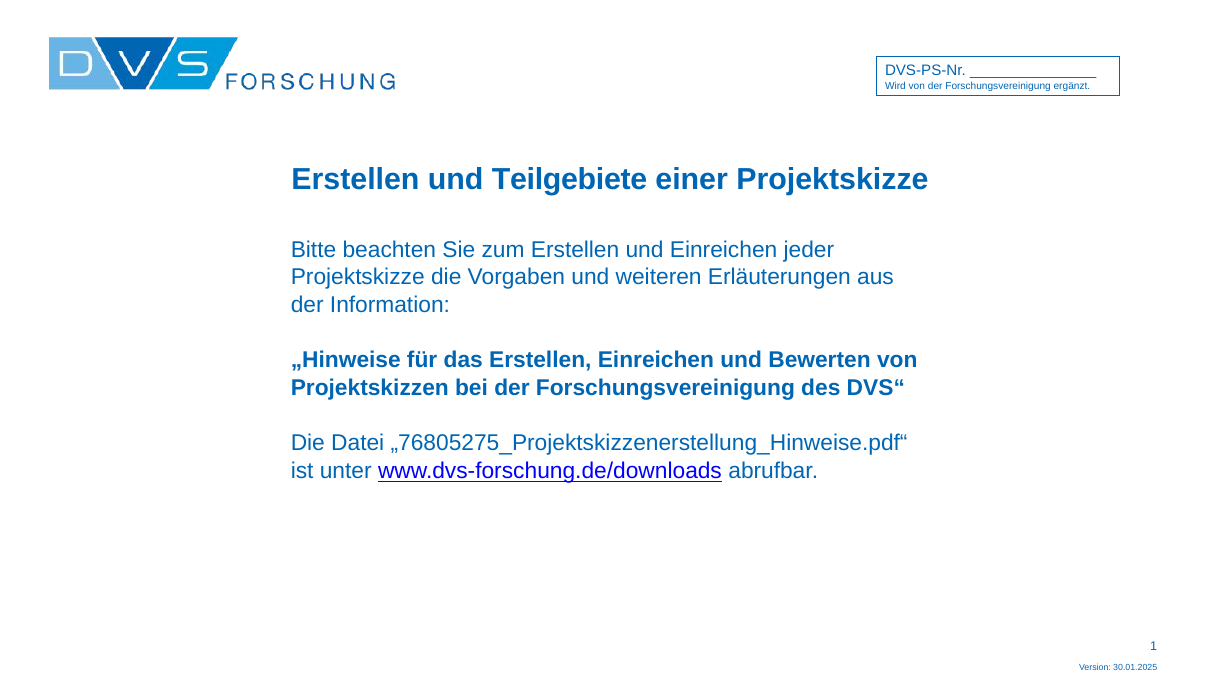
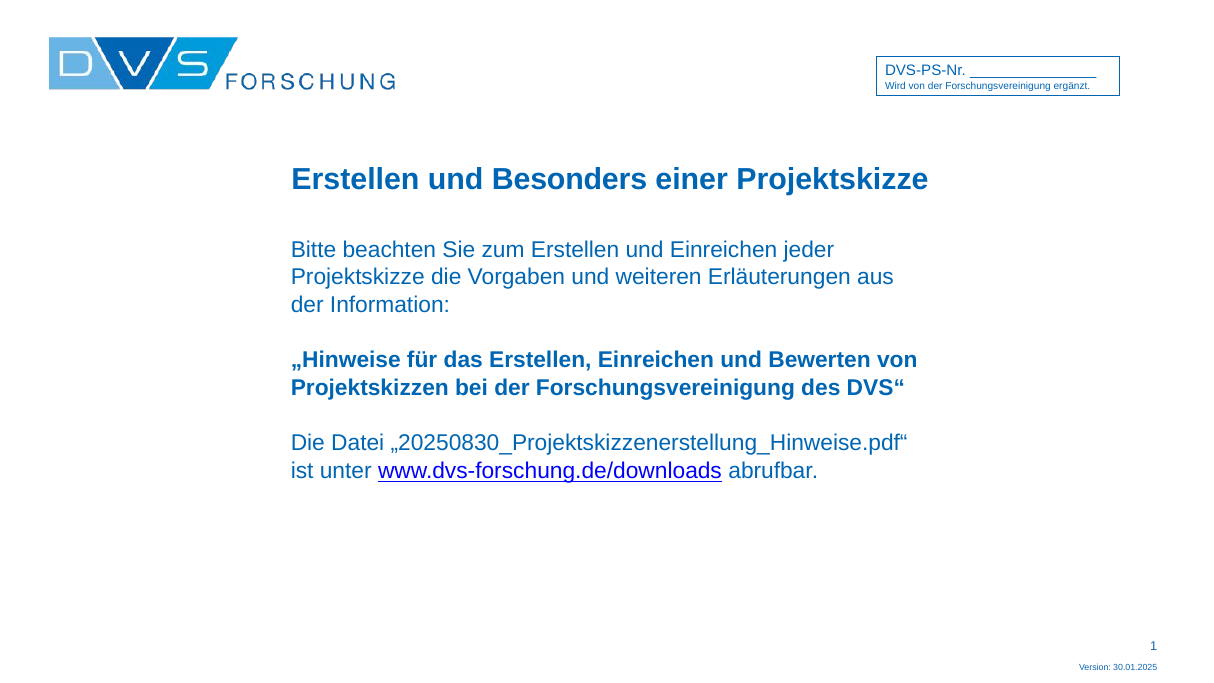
Teilgebiete: Teilgebiete -> Besonders (570, 179)
„76805275_Projektskizzenerstellung_Hinweise.pdf“: „76805275_Projektskizzenerstellung_Hinweise.pdf“ -> „20250830_Projektskizzenerstellung_Hinweise.pdf“ (649, 443)
